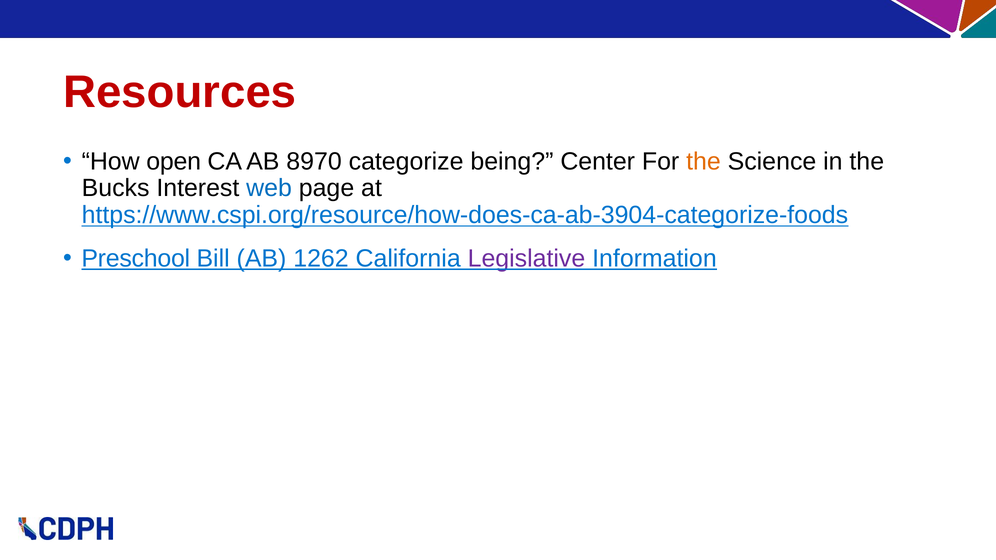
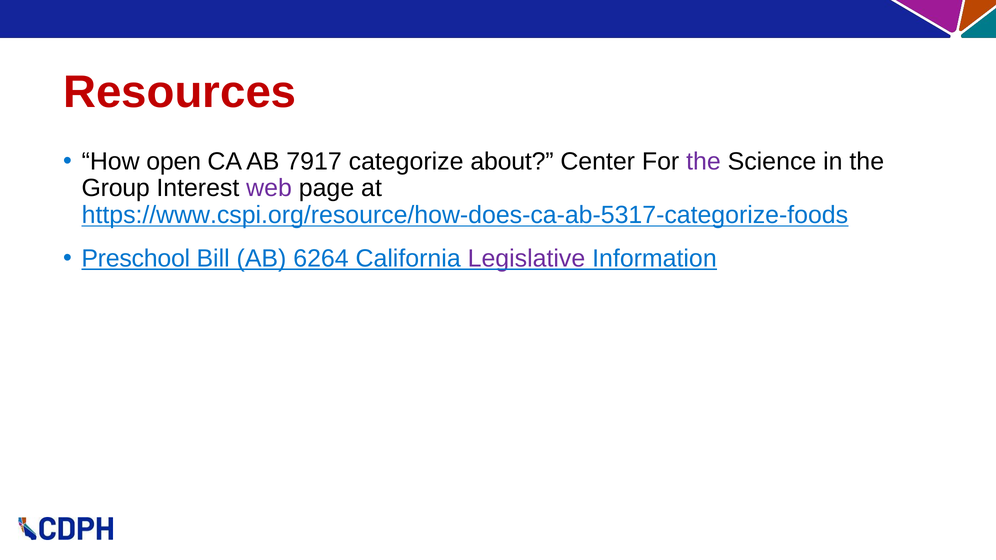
8970: 8970 -> 7917 (314, 161)
being: being -> about (512, 161)
the colour: orange -> purple (703, 161)
Bucks: Bucks -> Group (116, 188)
web colour: blue -> purple (269, 188)
https://www.cspi.org/resource/how-does-ca-ab-3904-categorize-foods: https://www.cspi.org/resource/how-does-ca-ab-3904-categorize-foods -> https://www.cspi.org/resource/how-does-ca-ab-5317-categorize-foods (465, 215)
1262: 1262 -> 6264 (321, 259)
